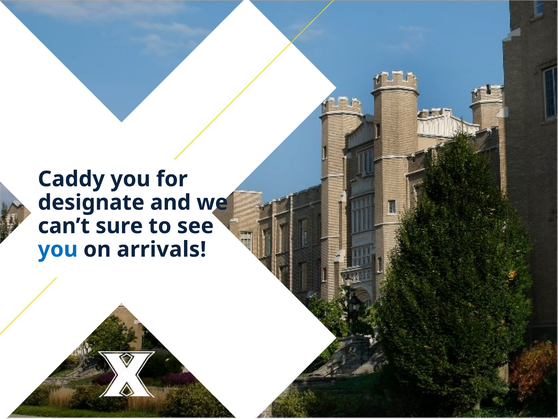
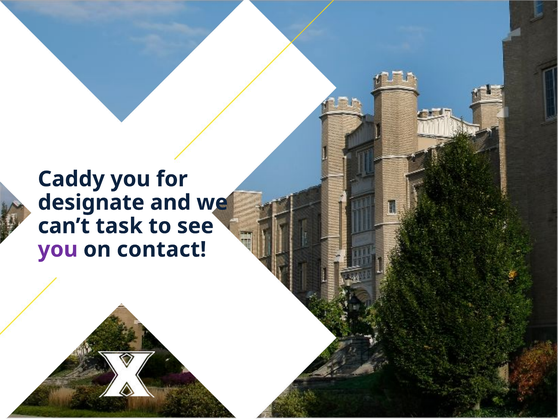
sure: sure -> task (119, 226)
you colour: blue -> purple (58, 249)
arrivals: arrivals -> contact (162, 249)
